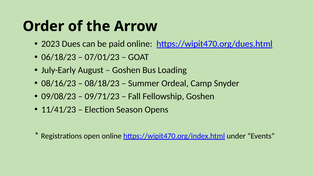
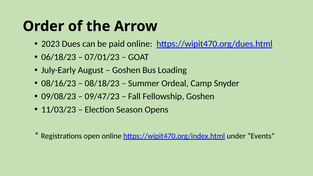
09/71/23: 09/71/23 -> 09/47/23 (102, 96)
11/41/23: 11/41/23 -> 11/03/23 (59, 110)
